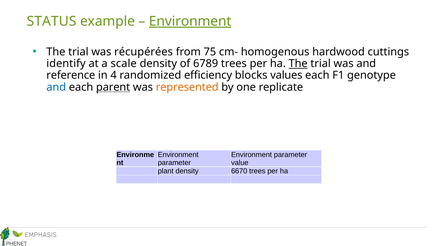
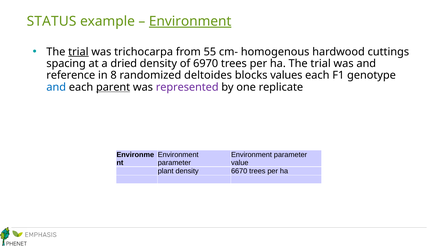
trial underline: none -> present (78, 52)
récupérées: récupérées -> trichocarpa (144, 52)
75: 75 -> 55 (210, 52)
identify: identify -> spacing (66, 64)
scale: scale -> dried (124, 64)
6789: 6789 -> 6970 (206, 64)
The underline: present -> none (298, 64)
4: 4 -> 8 (114, 75)
efficiency: efficiency -> deltoides (208, 75)
represented colour: orange -> purple (187, 87)
